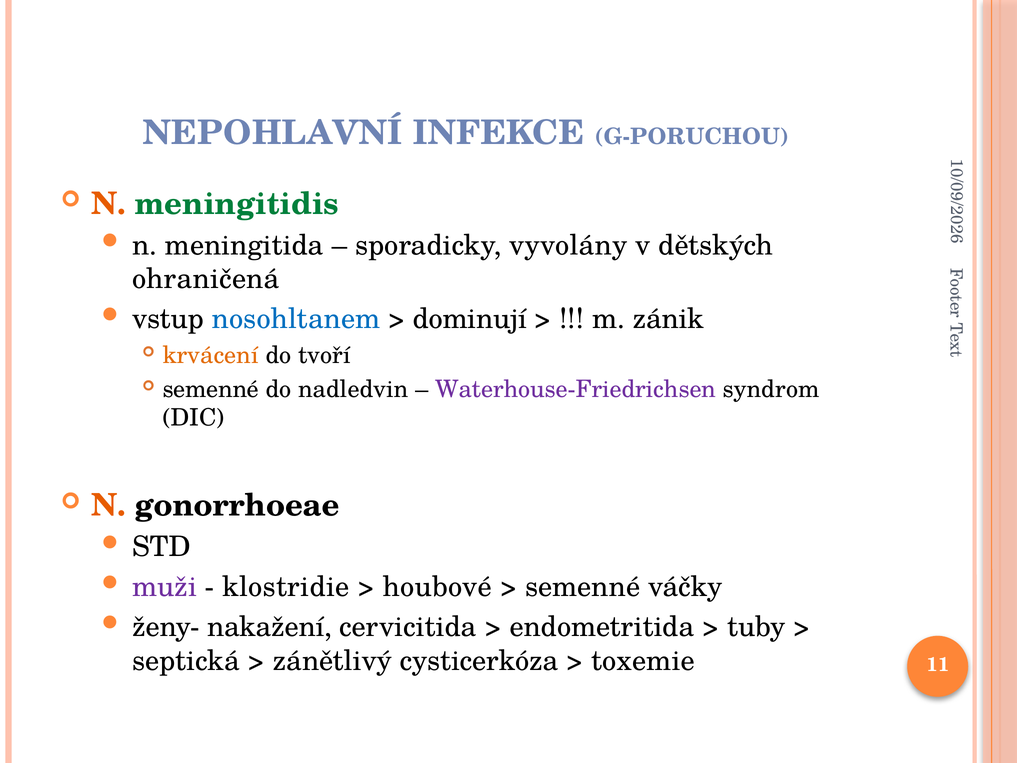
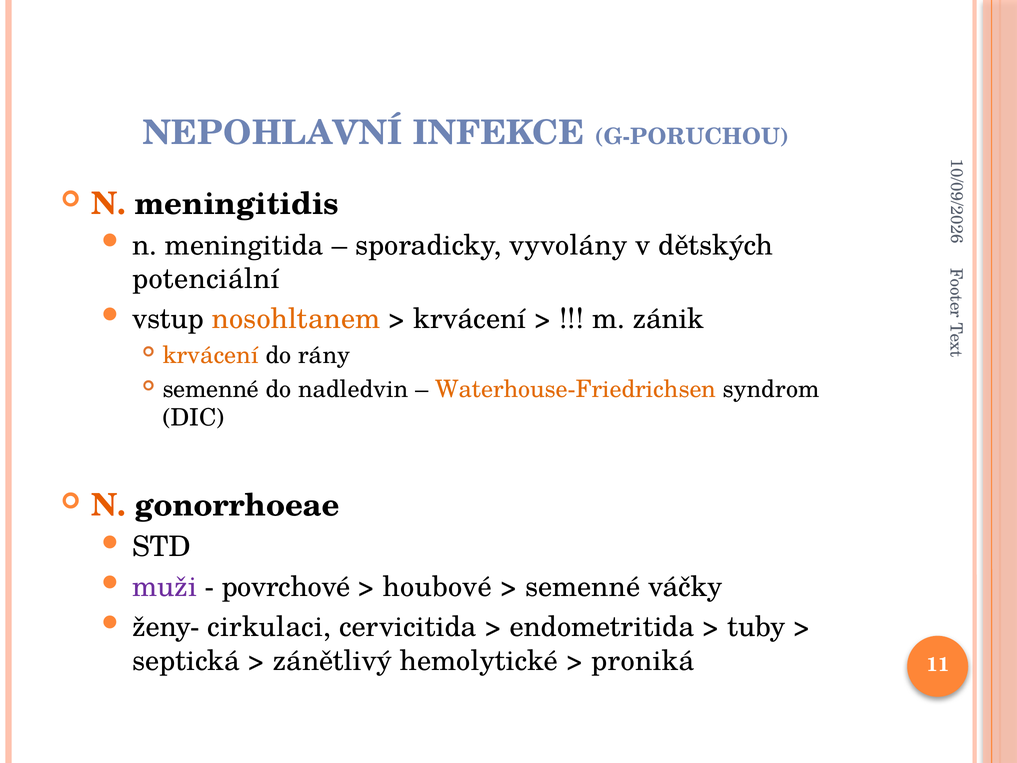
meningitidis colour: green -> black (237, 204)
ohraničená: ohraničená -> potenciální (206, 279)
nosohltanem colour: blue -> orange (296, 319)
dominují: dominují -> krvácení (470, 319)
tvoří: tvoří -> rány (324, 355)
Waterhouse-Friedrichsen colour: purple -> orange (576, 389)
klostridie: klostridie -> povrchové (286, 587)
nakažení: nakažení -> cirkulaci (269, 627)
cysticerkóza: cysticerkóza -> hemolytické (479, 660)
toxemie: toxemie -> proniká (643, 660)
